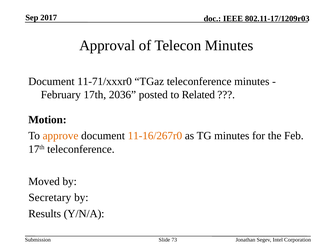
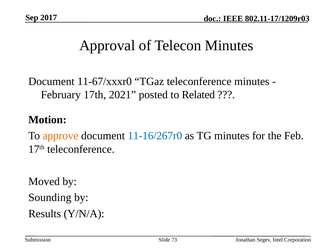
11-71/xxxr0: 11-71/xxxr0 -> 11-67/xxxr0 (105, 81)
2036: 2036 -> 2021 (122, 95)
11-16/267r0 colour: orange -> blue (155, 136)
Secretary: Secretary -> Sounding (50, 197)
